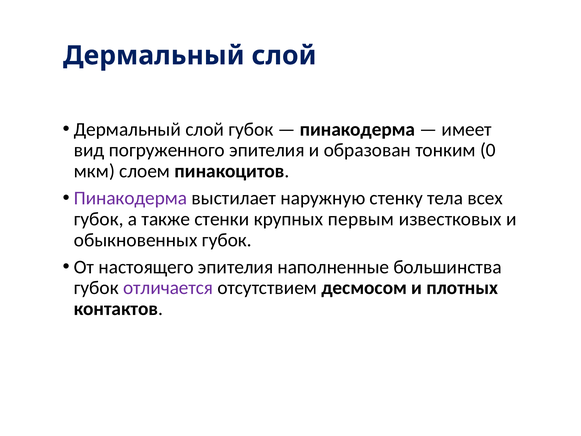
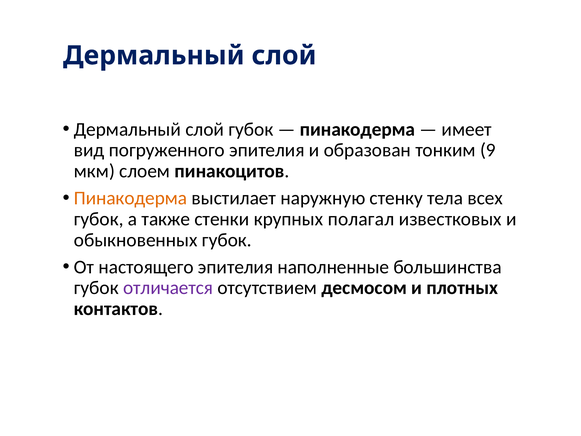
0: 0 -> 9 (488, 150)
Пинакодерма colour: purple -> orange (131, 198)
первым: первым -> полагал (361, 219)
